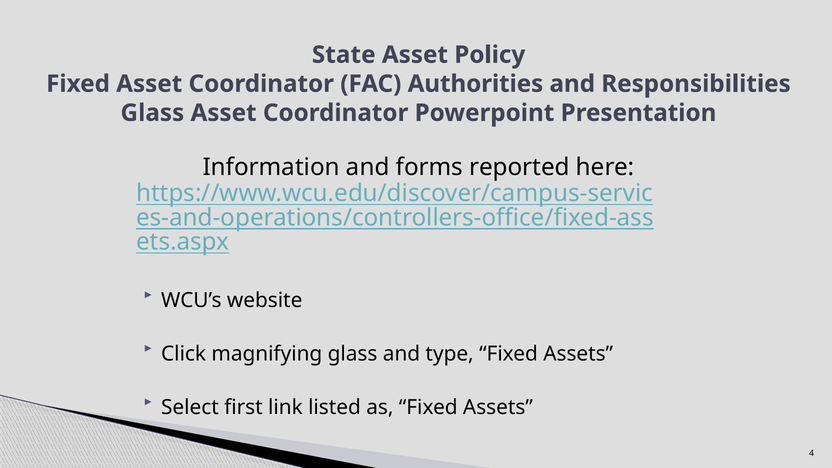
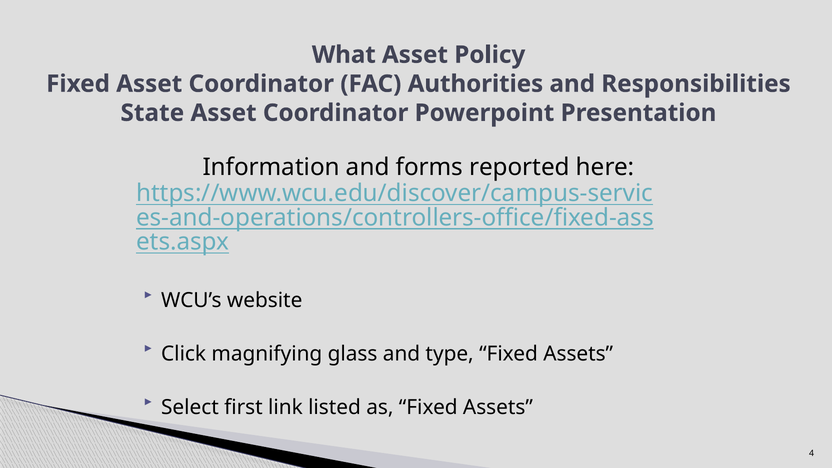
State: State -> What (344, 55)
Glass: Glass -> State (152, 113)
